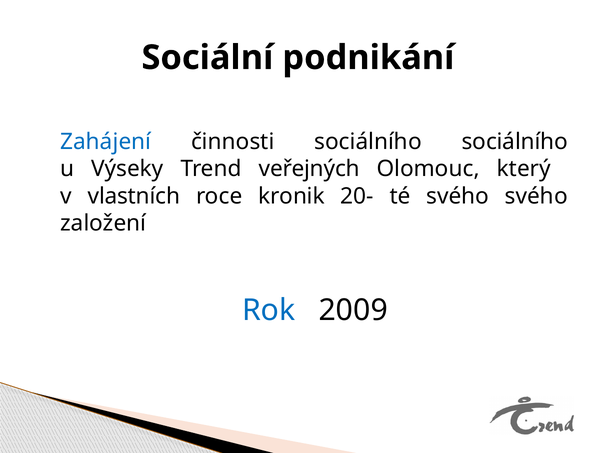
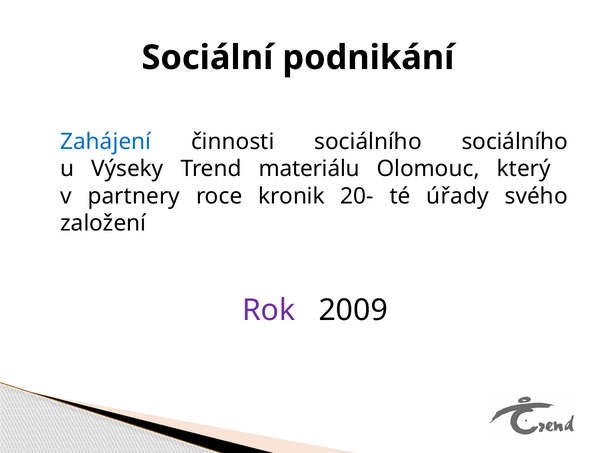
veřejných: veřejných -> materiálu (309, 169)
vlastních: vlastních -> partnery (134, 196)
té svého: svého -> úřady (458, 196)
Rok colour: blue -> purple (269, 310)
